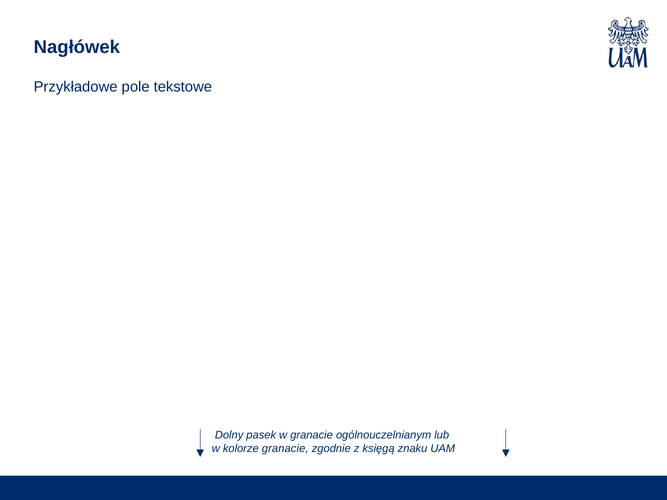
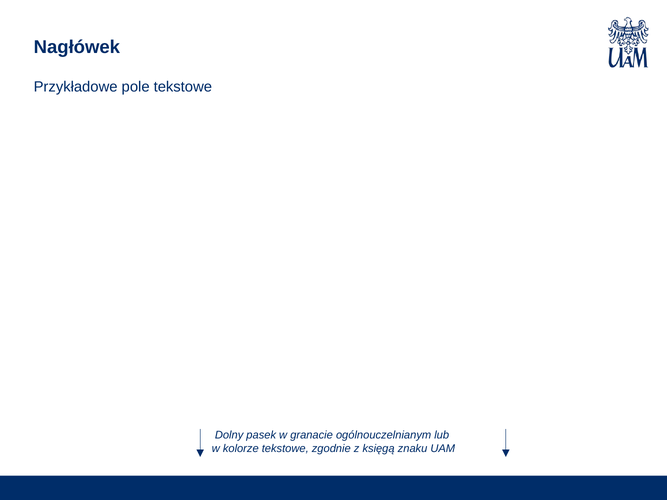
kolorze granacie: granacie -> tekstowe (285, 449)
